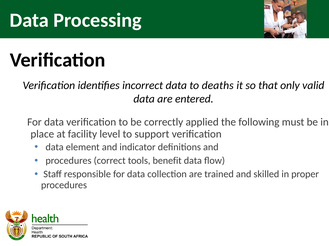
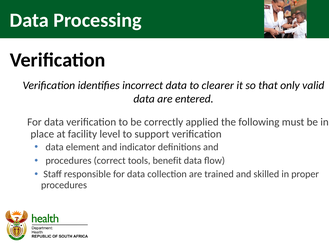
deaths: deaths -> clearer (218, 86)
